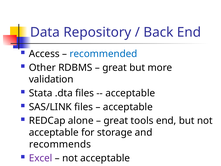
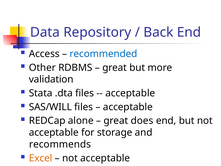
SAS/LINK: SAS/LINK -> SAS/WILL (50, 107)
tools: tools -> does (142, 121)
Excel colour: purple -> orange (41, 158)
